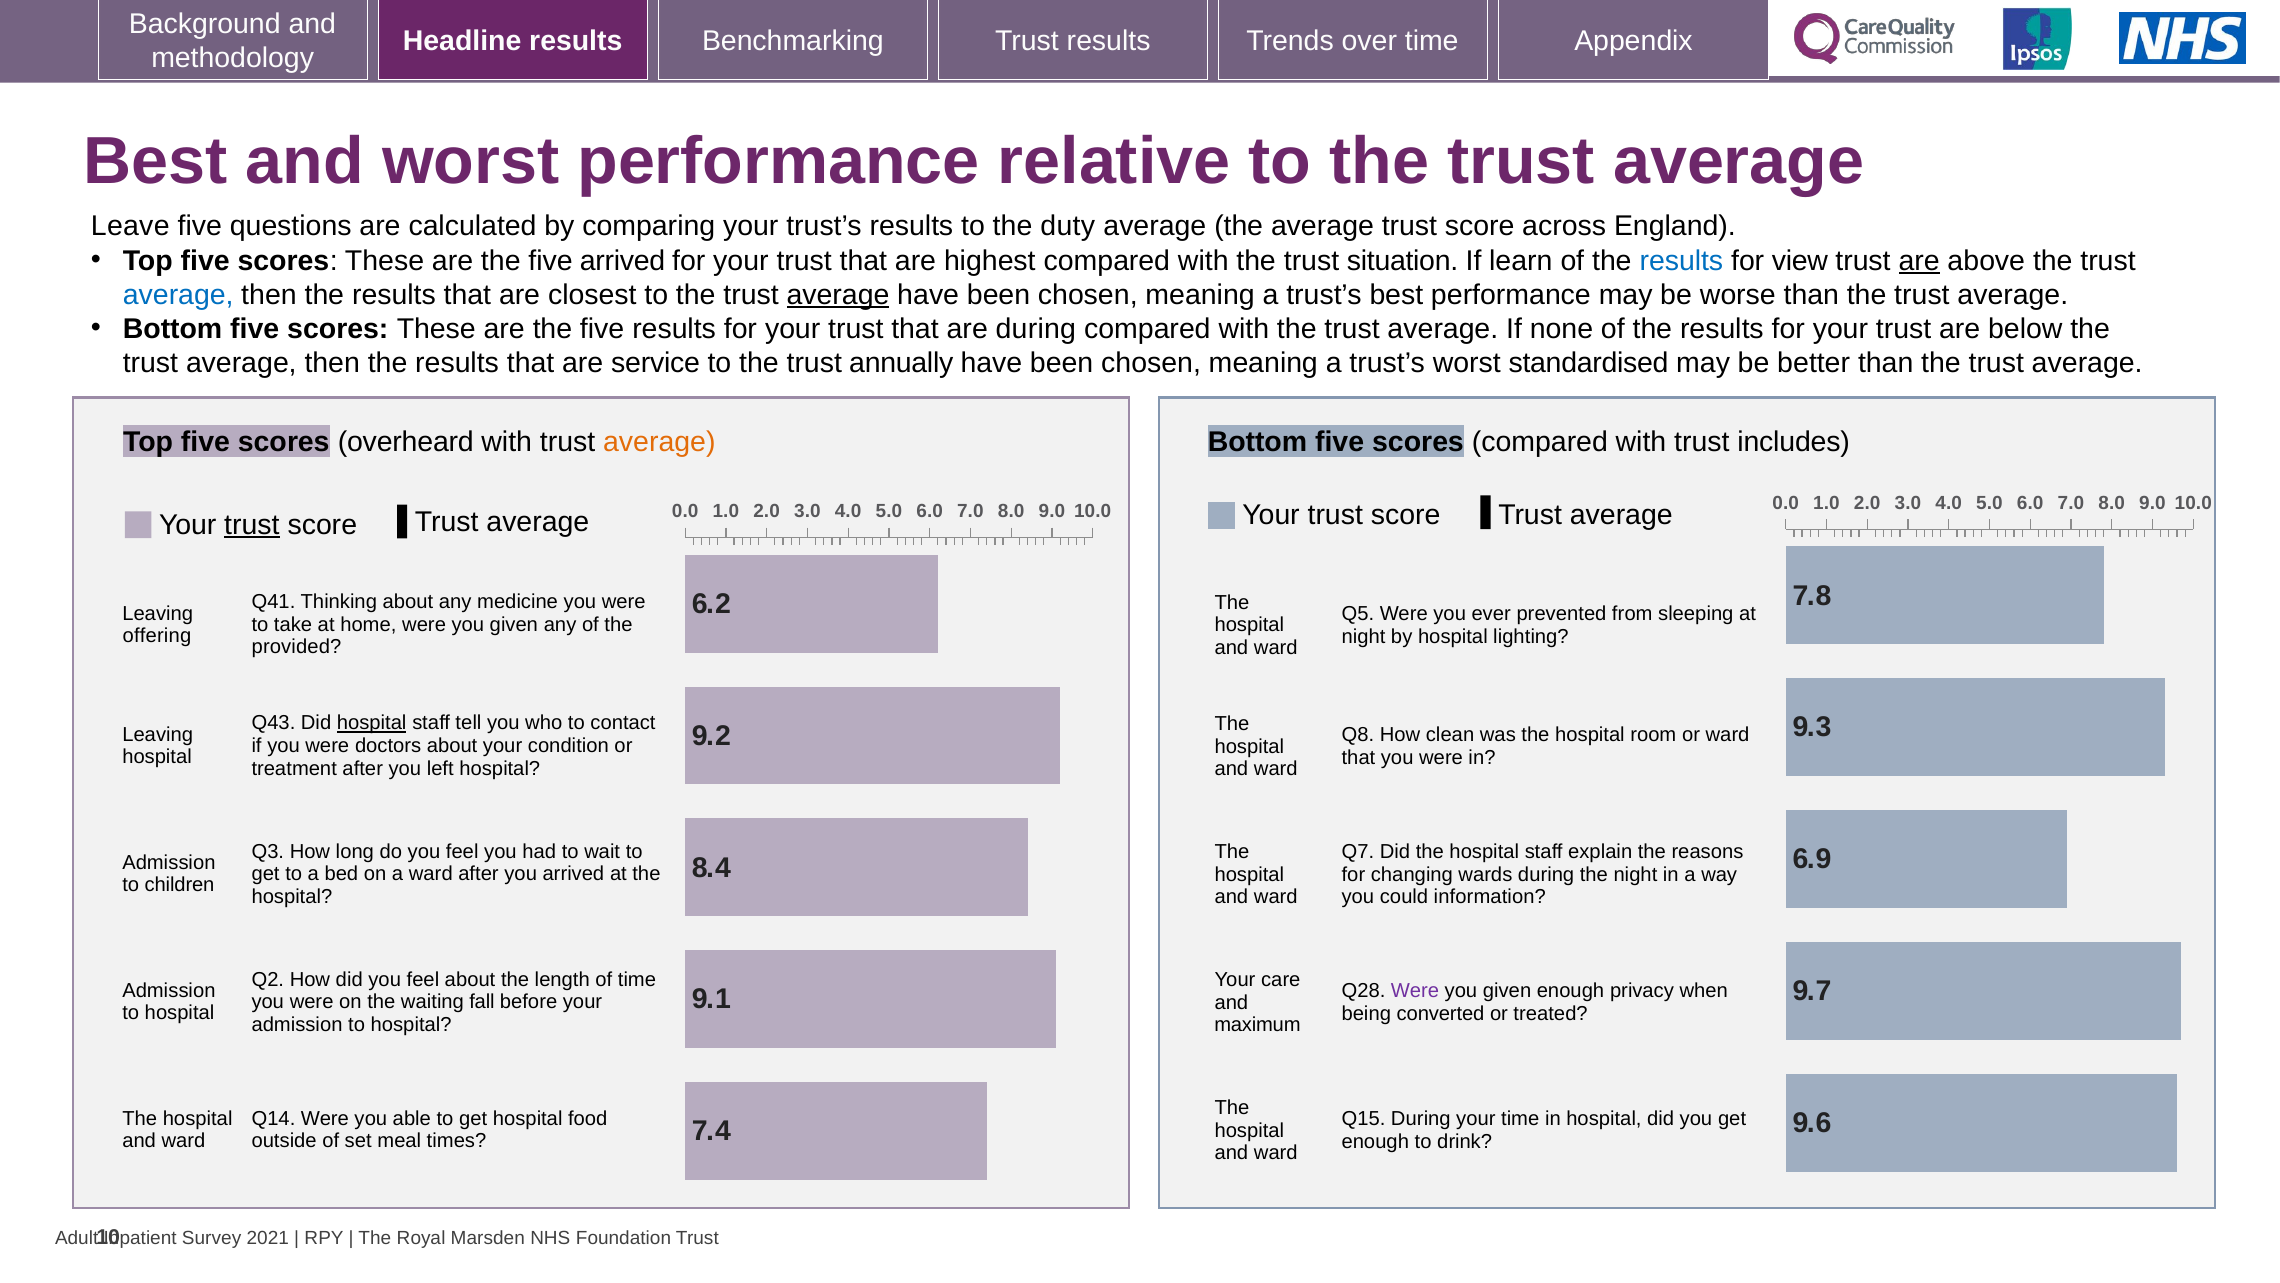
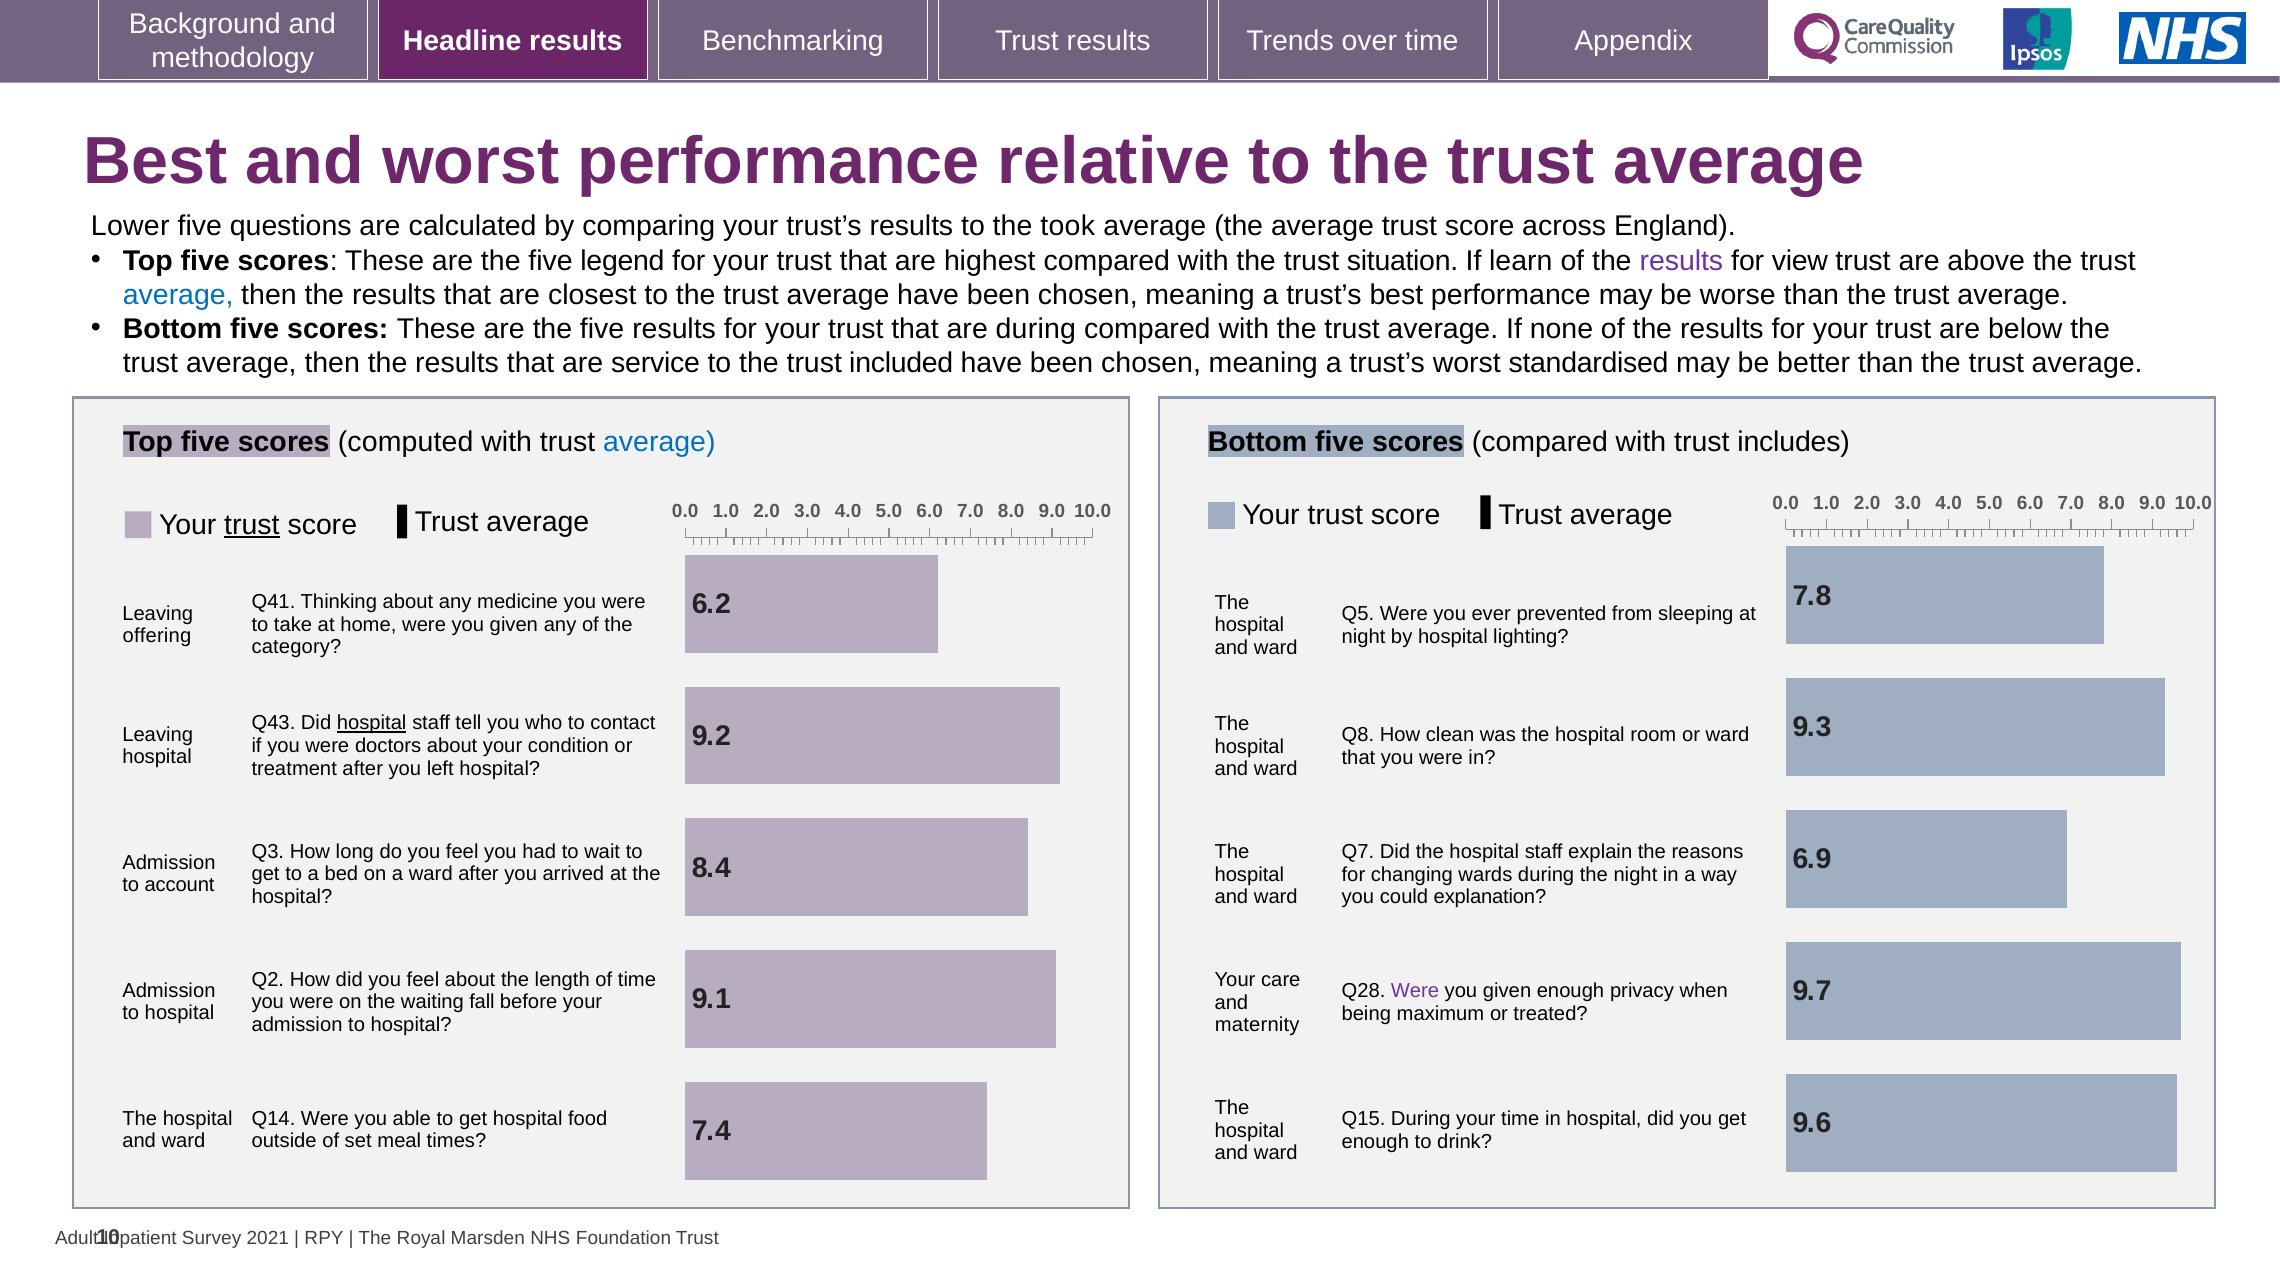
Leave: Leave -> Lower (130, 226)
duty: duty -> took (1068, 226)
five arrived: arrived -> legend (623, 261)
results colour: blue -> purple (1681, 261)
are underline: present -> none (1919, 261)
average underline: present -> none (838, 295)
annually: annually -> included (901, 363)
overheard: overheard -> computed (406, 442)
average colour: orange -> blue (659, 442)
provided: provided -> category (296, 647)
children: children -> account (180, 885)
information: information -> explanation (1490, 897)
converted: converted -> maximum (1440, 1013)
maximum: maximum -> maternity (1257, 1025)
